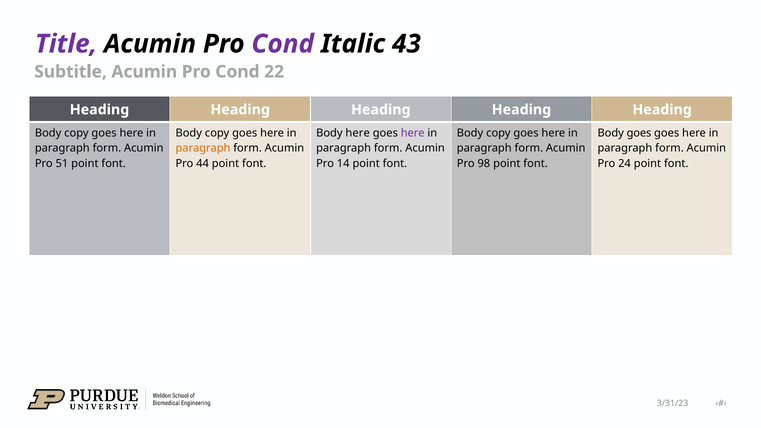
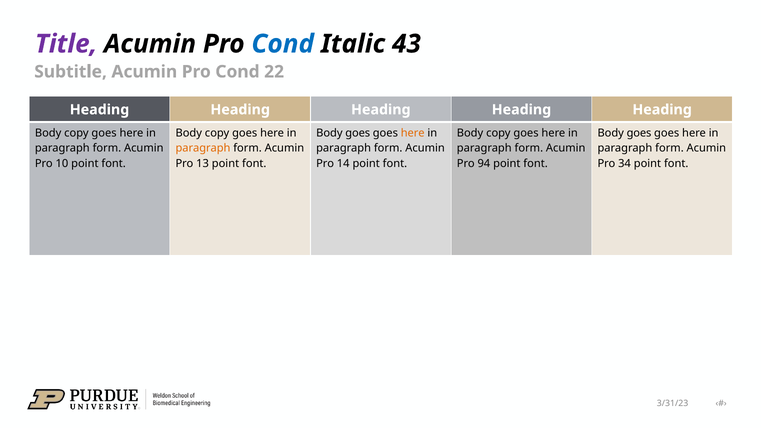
Cond colour: purple -> blue (283, 44)
here: here -> goes (358, 133)
here colour: purple -> orange (413, 133)
51: 51 -> 10 (62, 163)
44: 44 -> 13 (203, 163)
98: 98 -> 94 (484, 163)
24: 24 -> 34 (624, 163)
